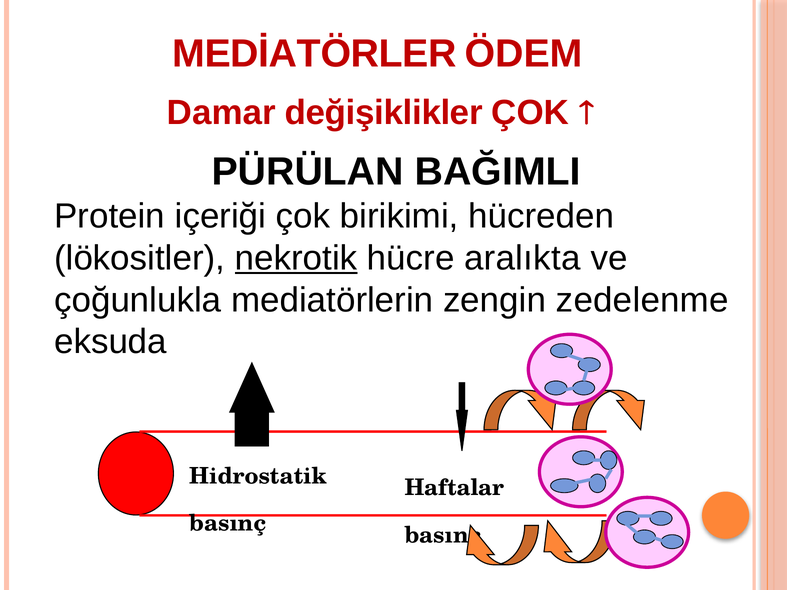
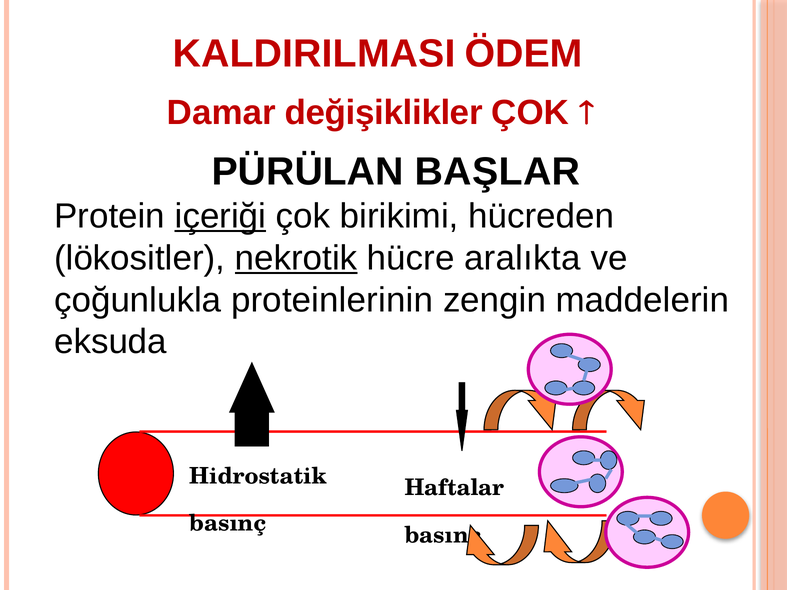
MEDİATÖRLER: MEDİATÖRLER -> KALDIRILMASI (314, 54)
BAĞIMLI: BAĞIMLI -> BAŞLAR (498, 172)
içeriği underline: none -> present (220, 216)
mediatörlerin: mediatörlerin -> proteinlerinin (332, 300)
zedelenme: zedelenme -> maddelerin (642, 300)
